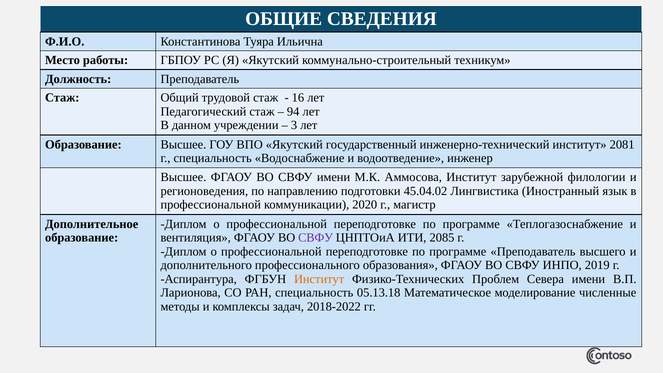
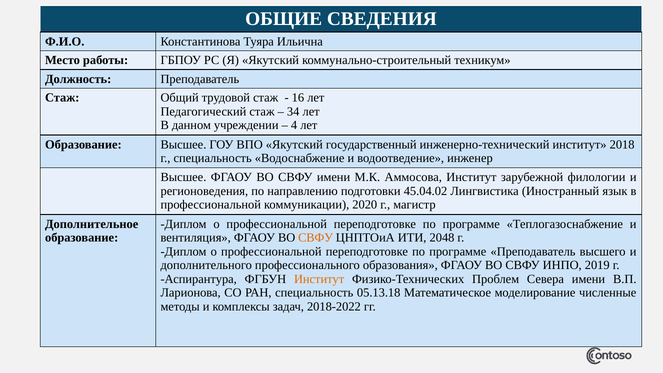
94: 94 -> 34 (293, 111)
3: 3 -> 4 (294, 125)
2081: 2081 -> 2018 (622, 144)
СВФУ colour: purple -> orange (316, 238)
2085: 2085 -> 2048 (442, 238)
